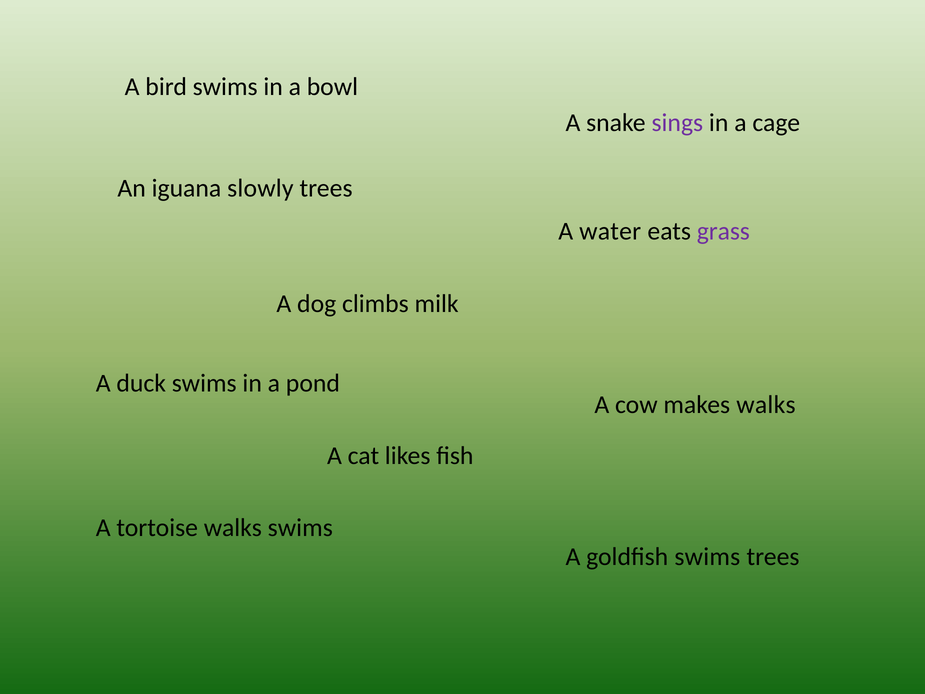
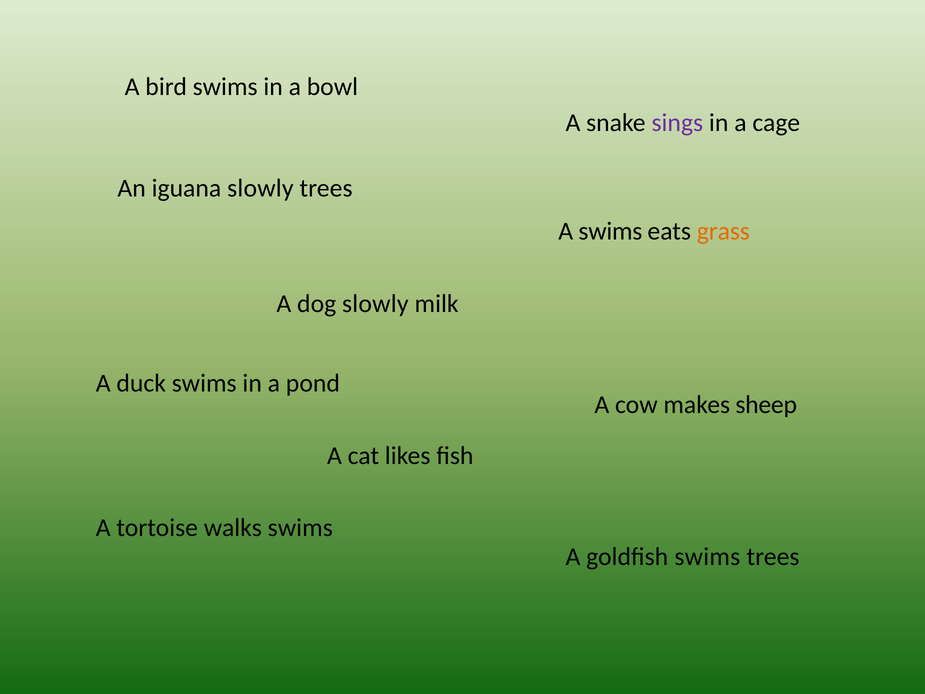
A water: water -> swims (610, 231)
grass colour: purple -> orange (723, 231)
dog climbs: climbs -> slowly (375, 304)
makes walks: walks -> sheep (766, 405)
